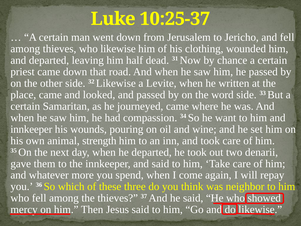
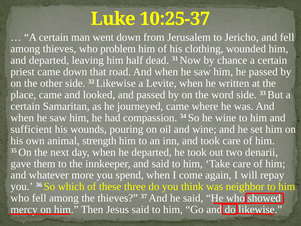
who likewise: likewise -> problem (118, 49)
he want: want -> wine (226, 118)
innkeeper: innkeeper -> sufficient (31, 129)
